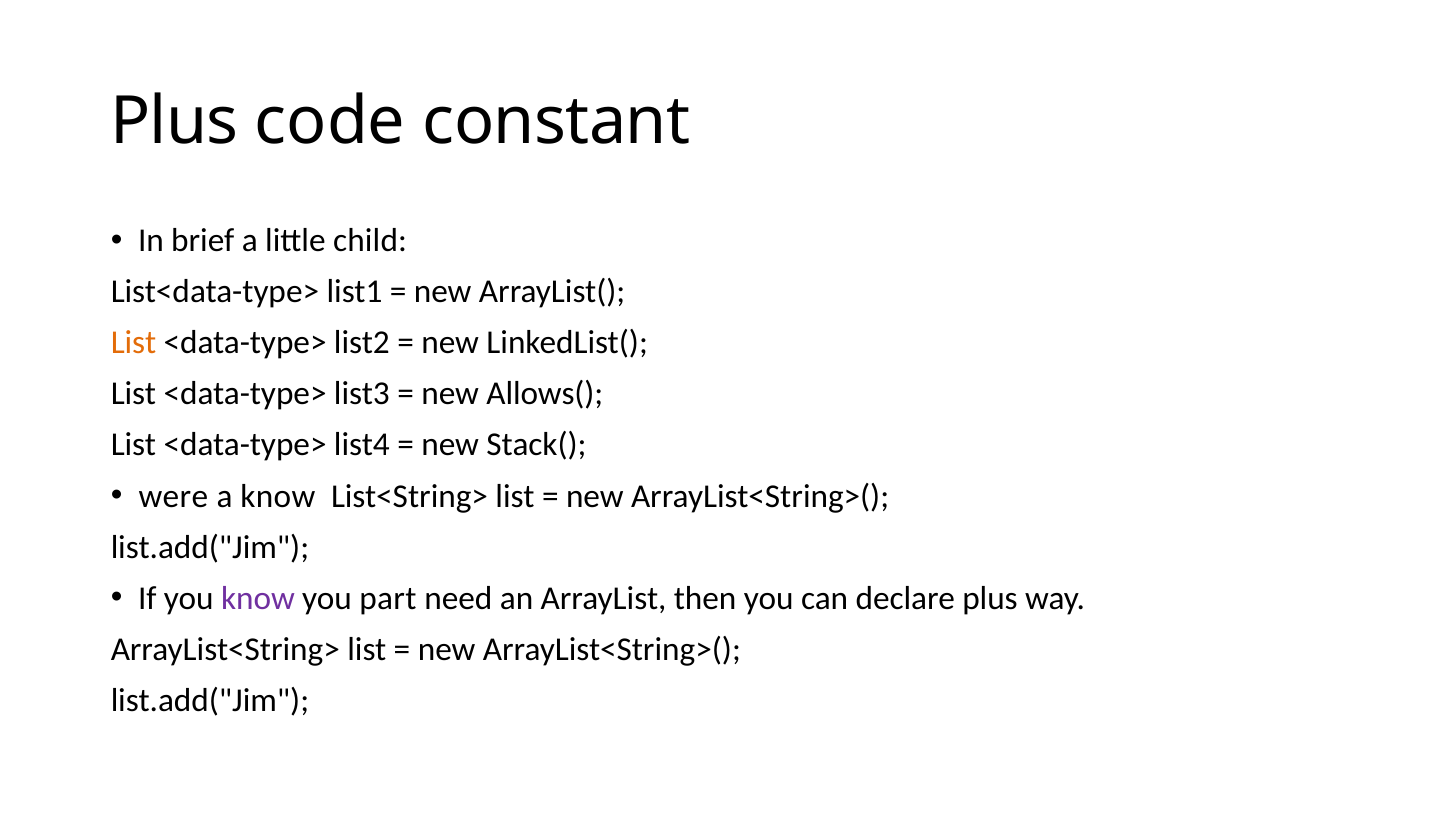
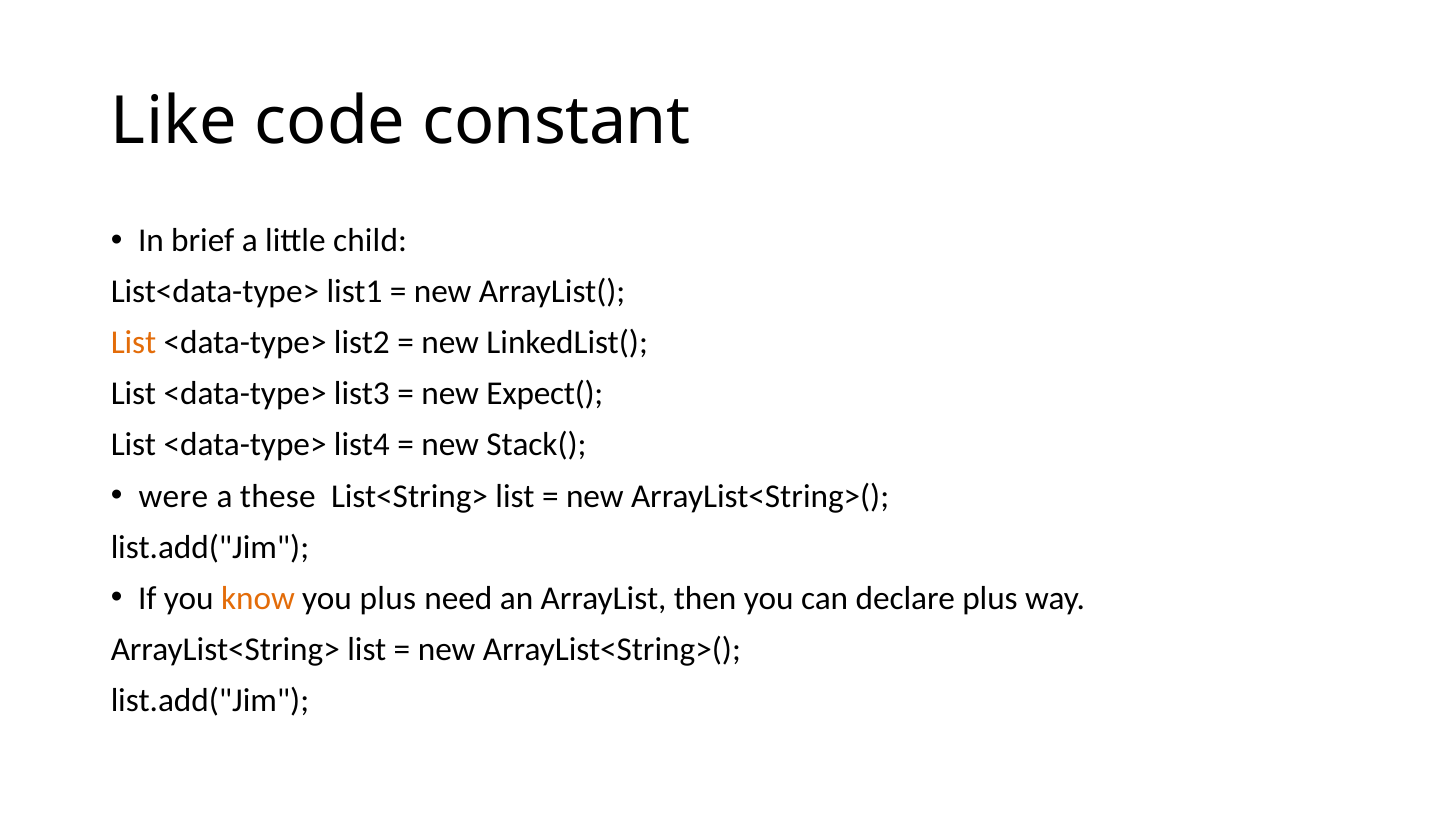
Plus: Plus -> Like (174, 122)
Allows(: Allows( -> Expect( (545, 394)
a know: know -> these (278, 496)
know colour: purple -> orange (258, 598)
you part: part -> plus (388, 598)
